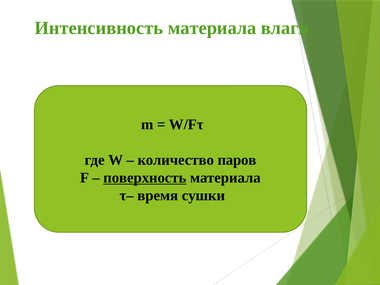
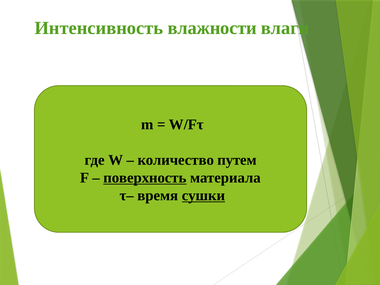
Интенсивность материала: материала -> влажности (212, 28)
паров: паров -> путем (237, 160)
сушки underline: none -> present (204, 195)
